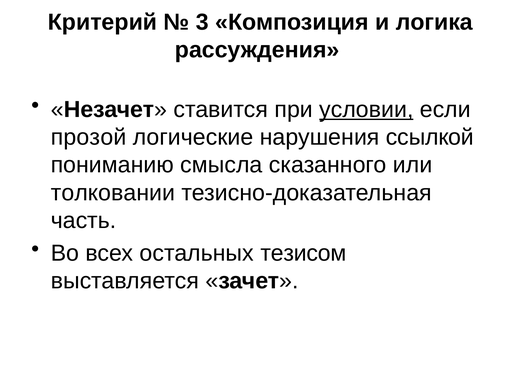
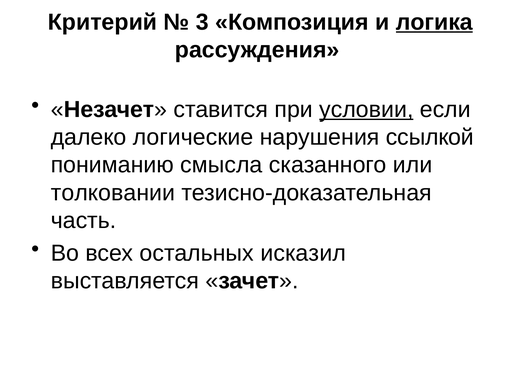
логика underline: none -> present (434, 22)
прозой: прозой -> далеко (89, 137)
тезисом: тезисом -> исказил (303, 253)
